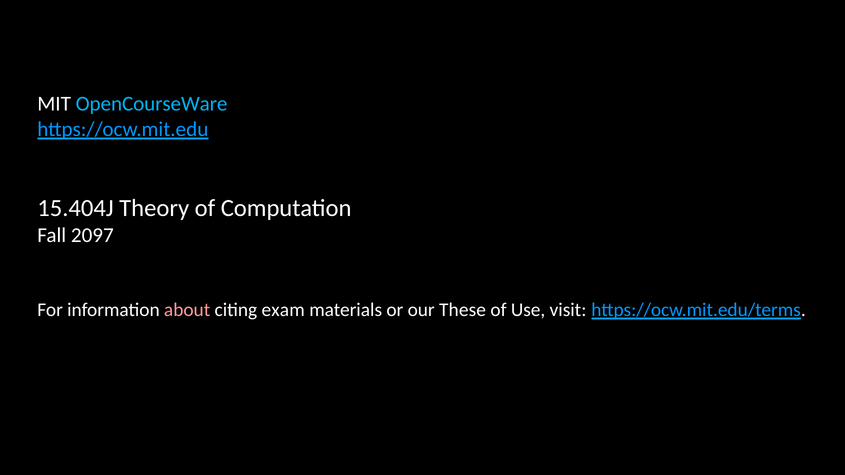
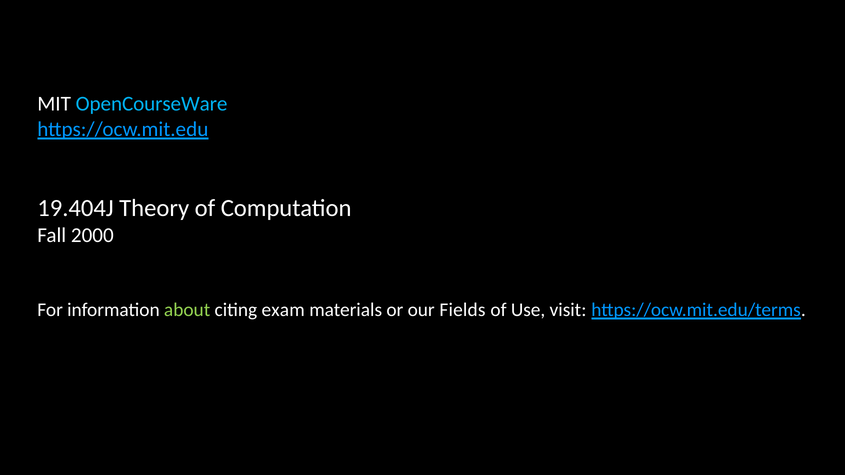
15.404J: 15.404J -> 19.404J (76, 208)
2097: 2097 -> 2000 (92, 235)
about colour: pink -> light green (187, 310)
These: These -> Fields (462, 310)
